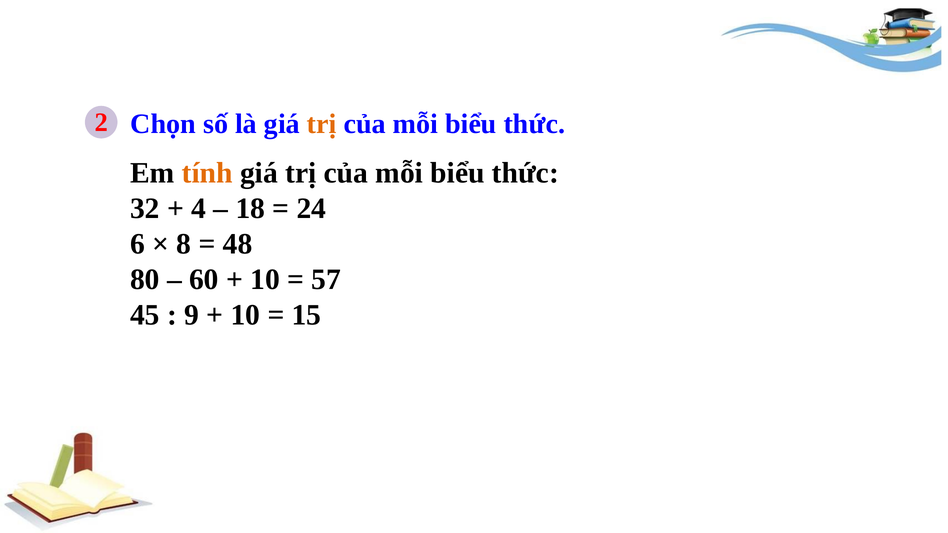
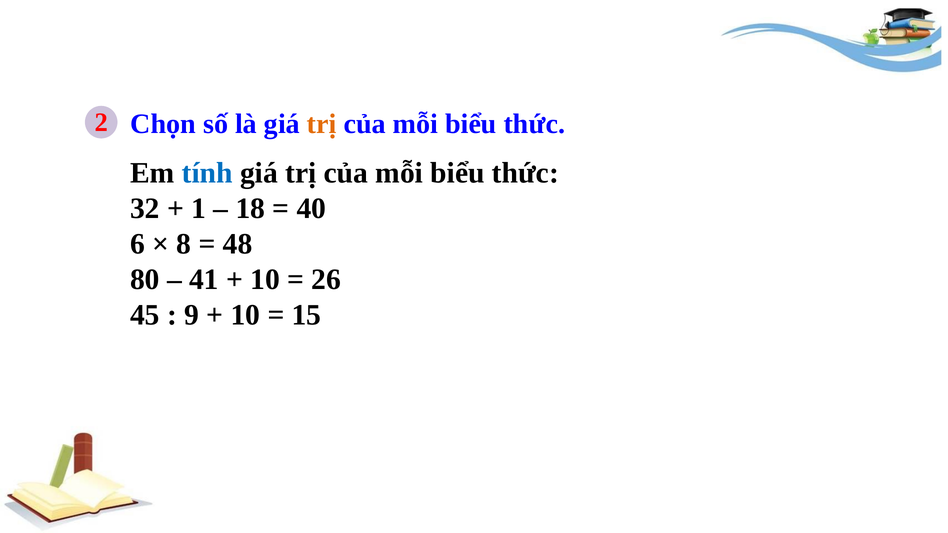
tính colour: orange -> blue (207, 173)
4: 4 -> 1 (199, 208)
24: 24 -> 40 (311, 208)
60: 60 -> 41 (204, 279)
57: 57 -> 26 (326, 279)
